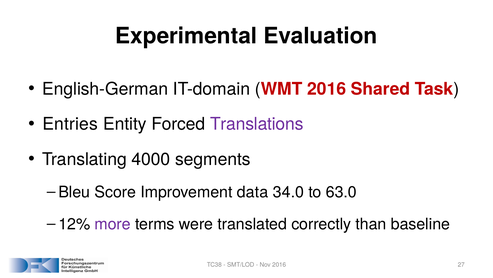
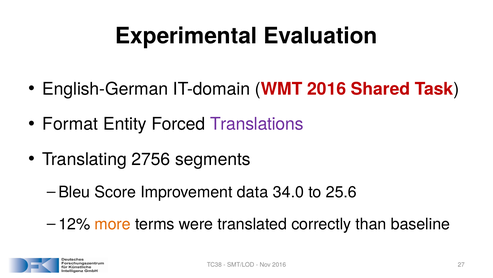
Entries: Entries -> Format (70, 124)
4000: 4000 -> 2756 (151, 159)
63.0: 63.0 -> 25.6 (341, 192)
more colour: purple -> orange (113, 224)
